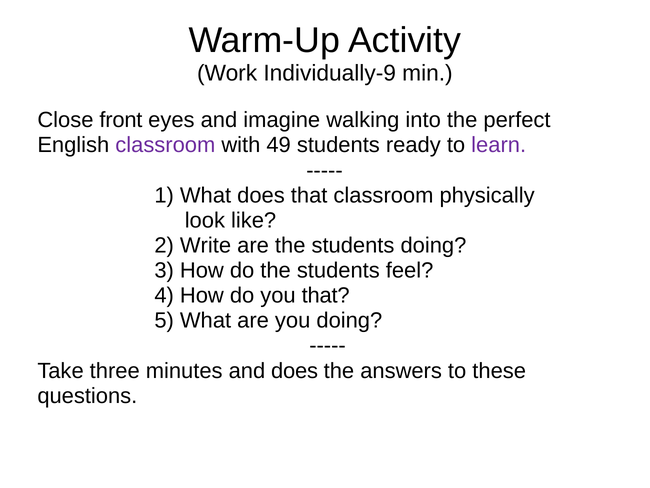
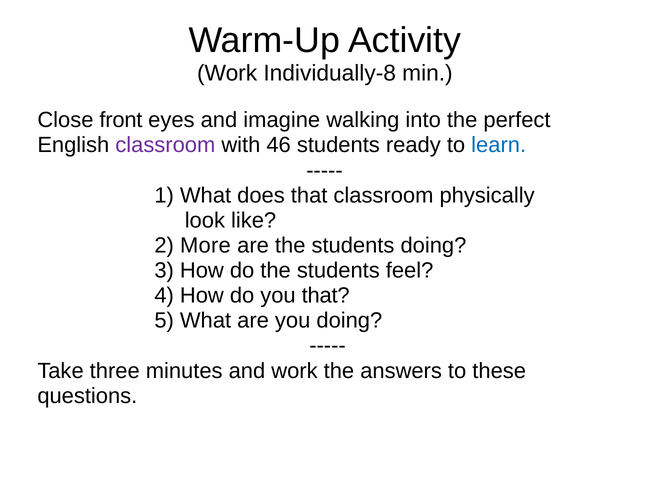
Individually-9: Individually-9 -> Individually-8 (330, 73)
49: 49 -> 46 (279, 145)
learn colour: purple -> blue (499, 145)
Write: Write -> More (205, 245)
and does: does -> work (294, 370)
